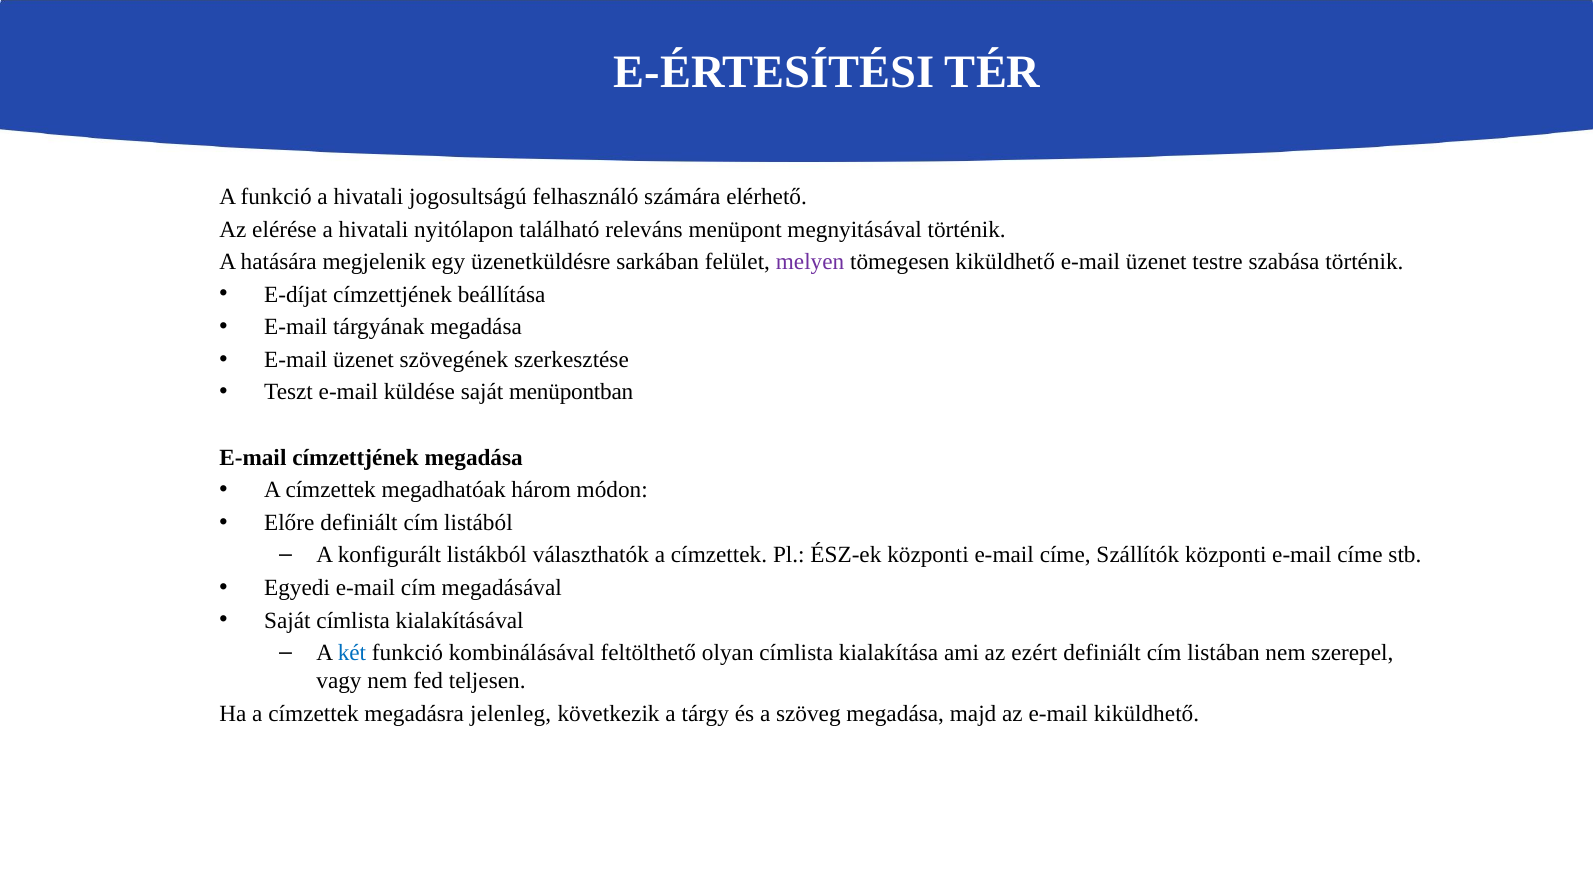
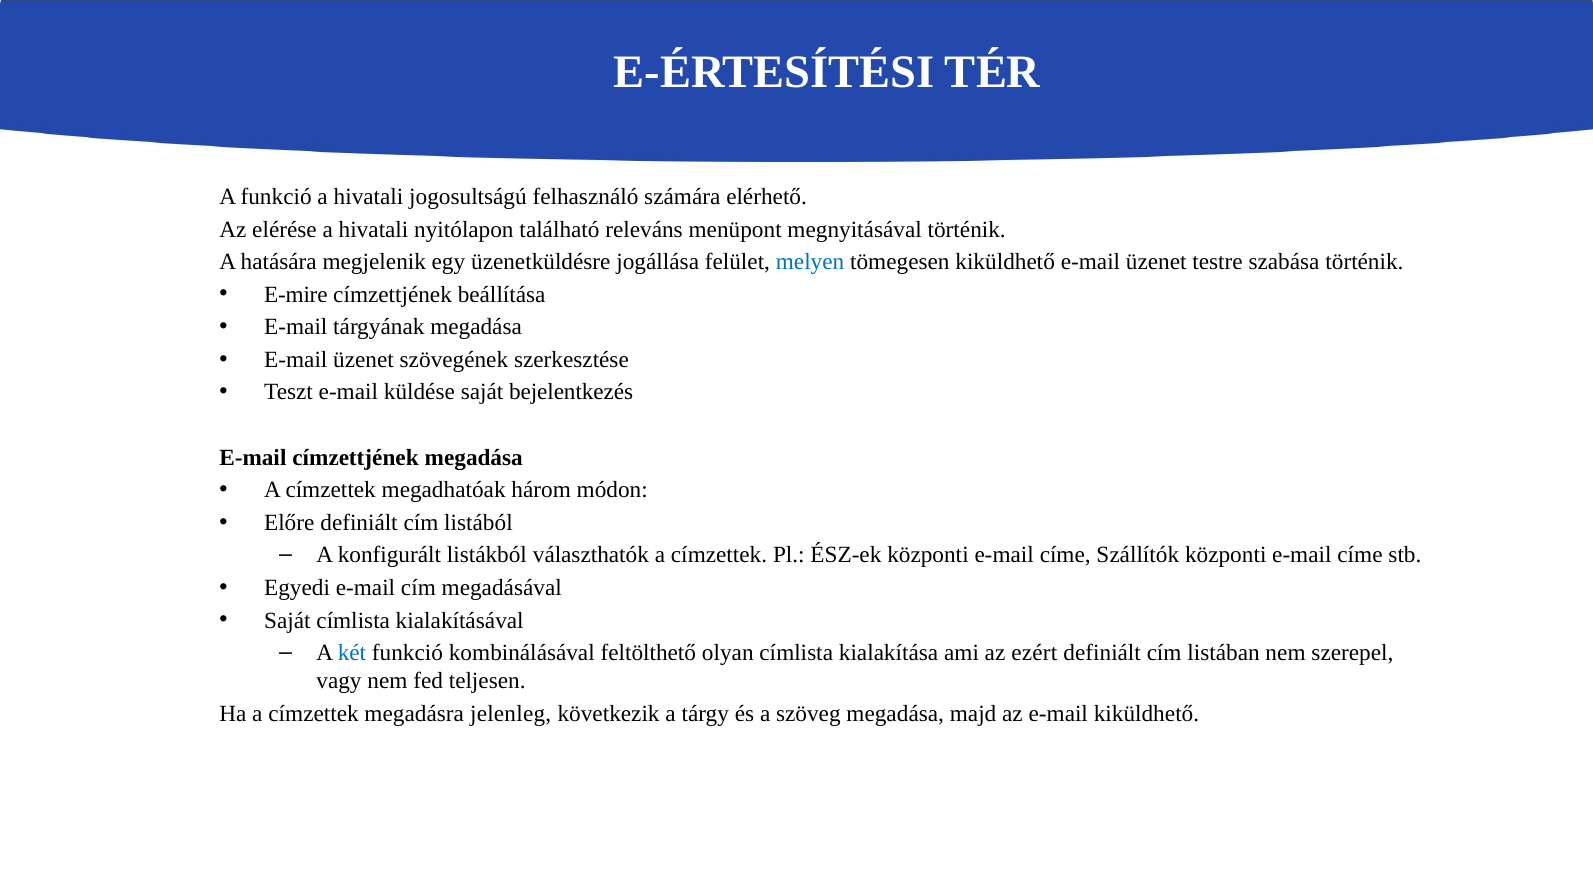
sarkában: sarkában -> jogállása (658, 262)
melyen colour: purple -> blue (810, 262)
E-díjat: E-díjat -> E-mire (296, 295)
menüpontban: menüpontban -> bejelentkezés (571, 392)
